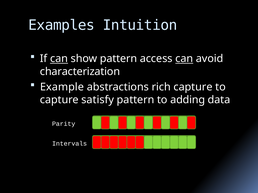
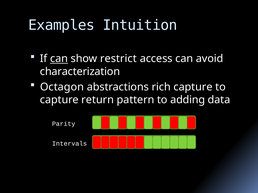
show pattern: pattern -> restrict (118, 59)
can underline: present -> none (184, 59)
Example: Example -> Octagon (62, 87)
satisfy: satisfy -> return (98, 100)
